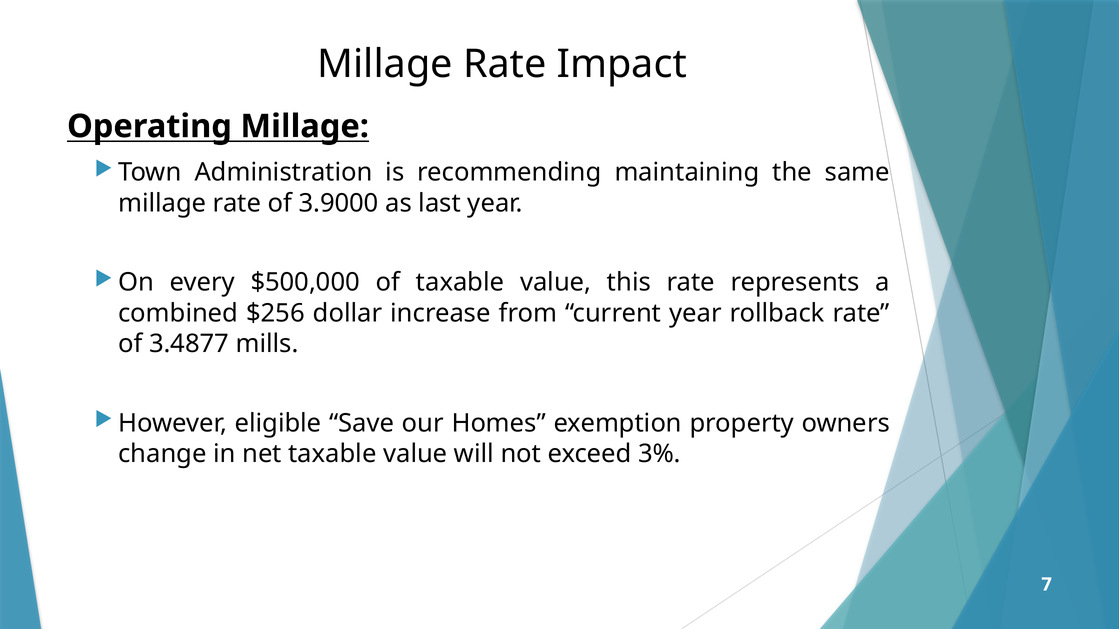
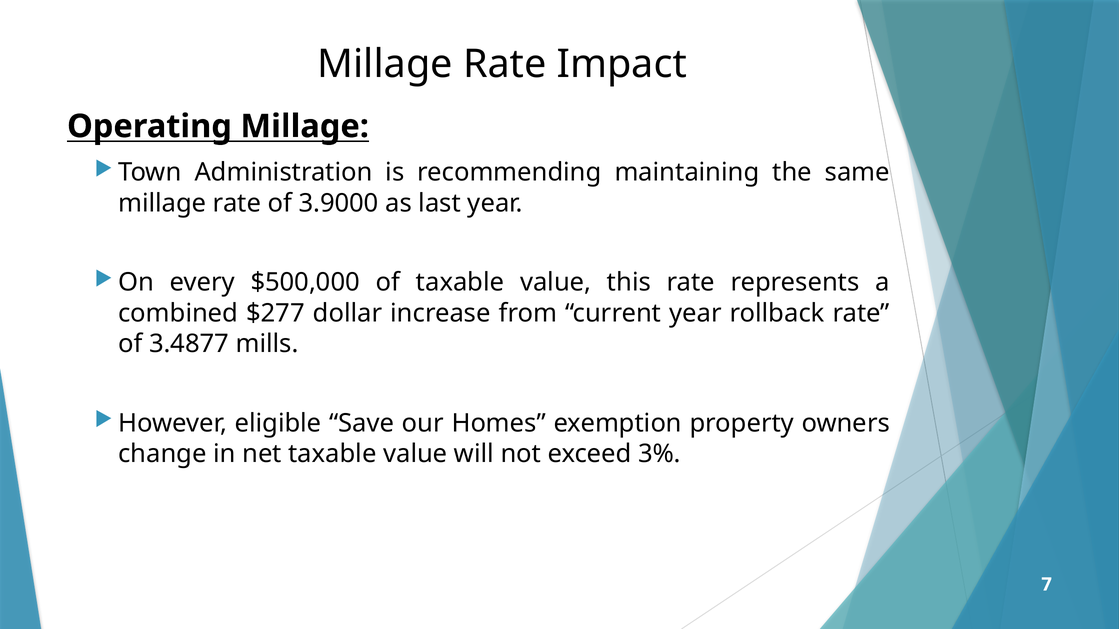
$256: $256 -> $277 (275, 313)
